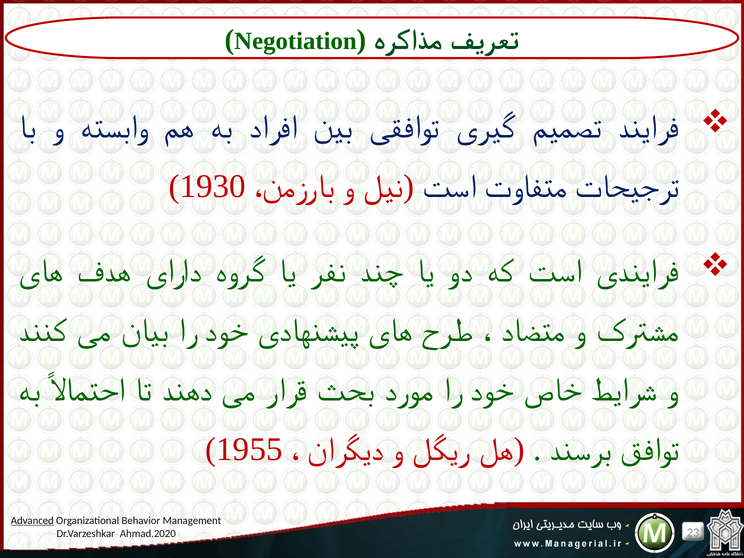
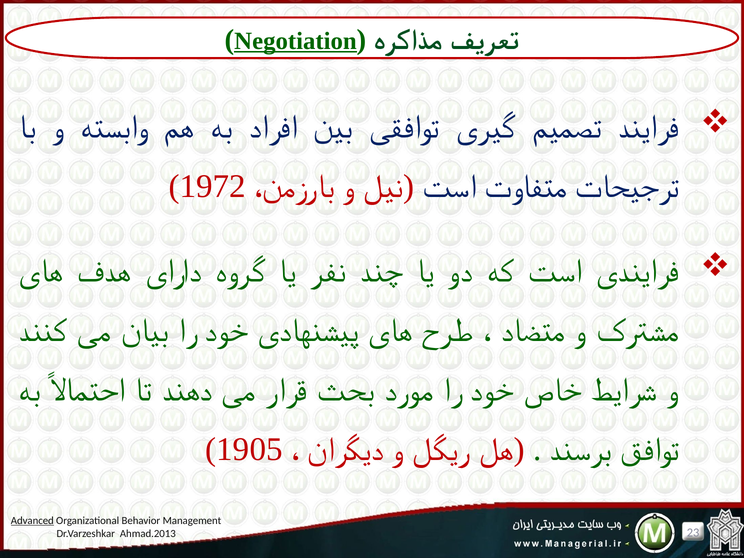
Negotiation underline: none -> present (296, 41)
1930: 1930 -> 1972 (213, 187)
1955: 1955 -> 1905 (250, 449)
Ahmad.2020: Ahmad.2020 -> Ahmad.2013 (148, 534)
